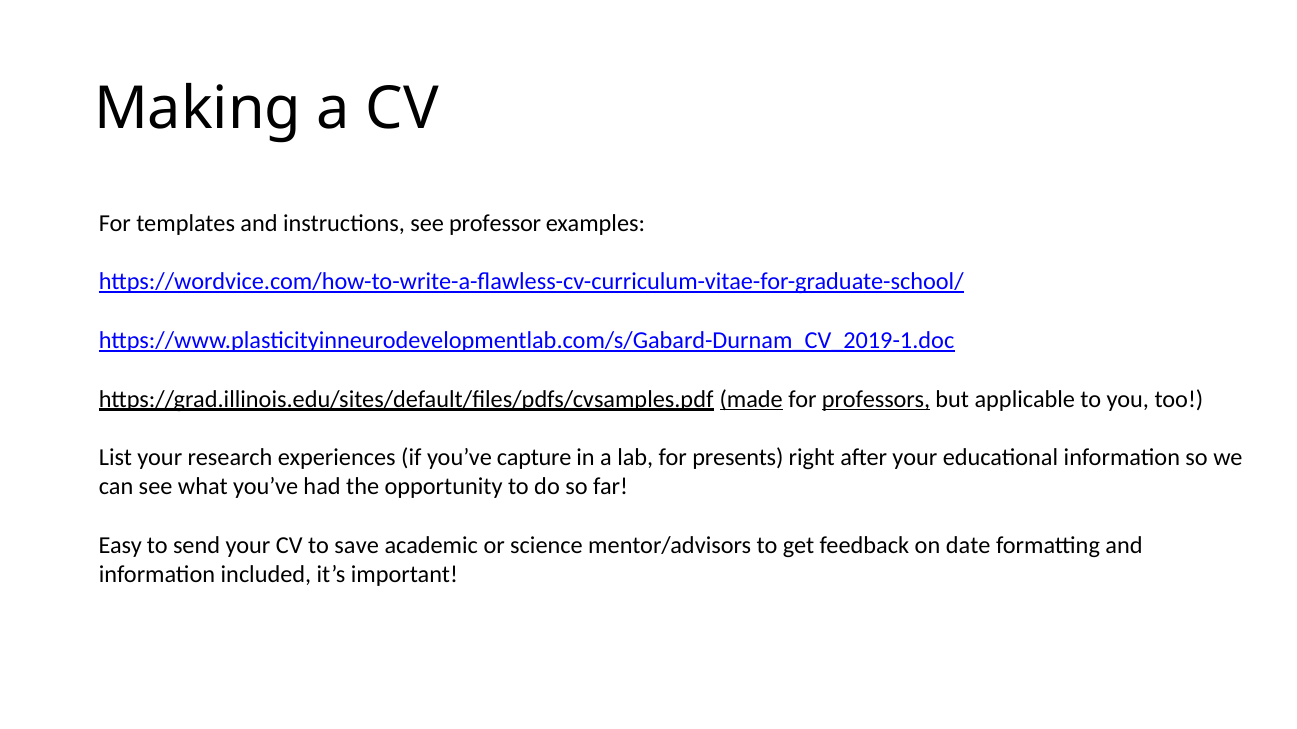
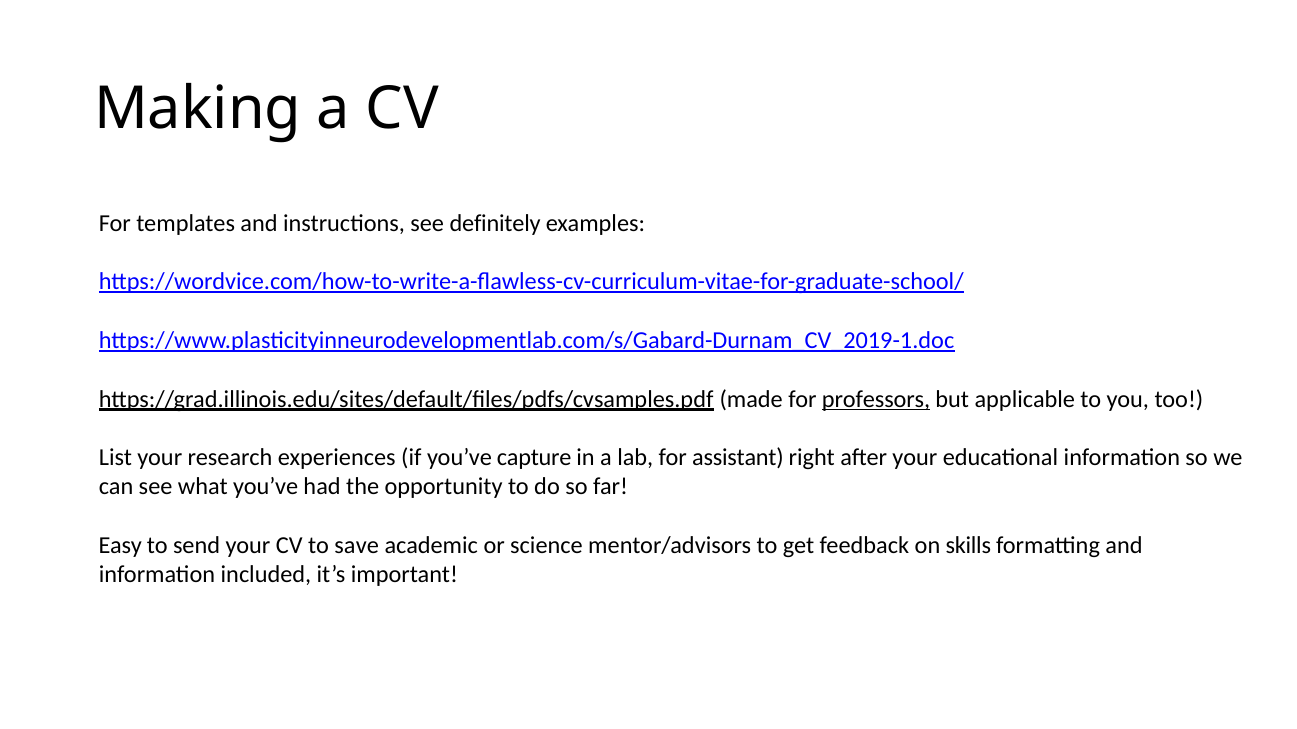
professor: professor -> definitely (495, 223)
made underline: present -> none (751, 399)
presents: presents -> assistant (738, 458)
date: date -> skills (968, 546)
